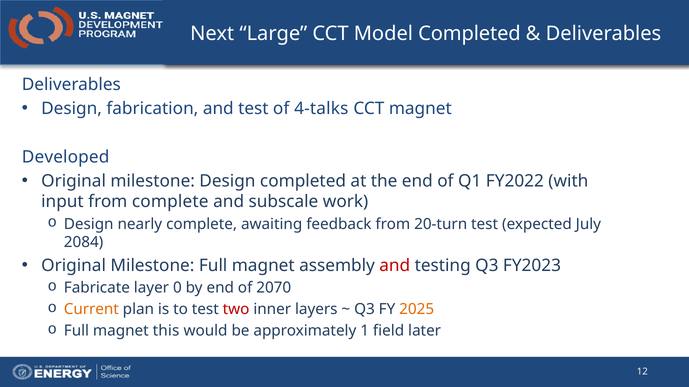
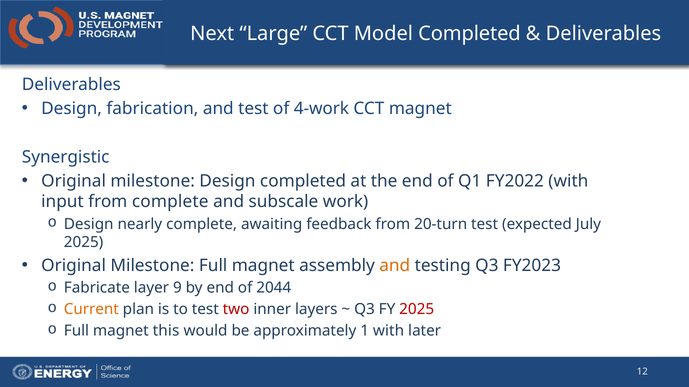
4-talks: 4-talks -> 4-work (321, 109)
Developed: Developed -> Synergistic (66, 157)
2084: 2084 -> 2025 (84, 243)
and colour: red -> orange (395, 266)
0: 0 -> 9 (177, 288)
2070: 2070 -> 2044 (274, 288)
2025 colour: orange -> red (417, 310)
1 field: field -> with (389, 331)
